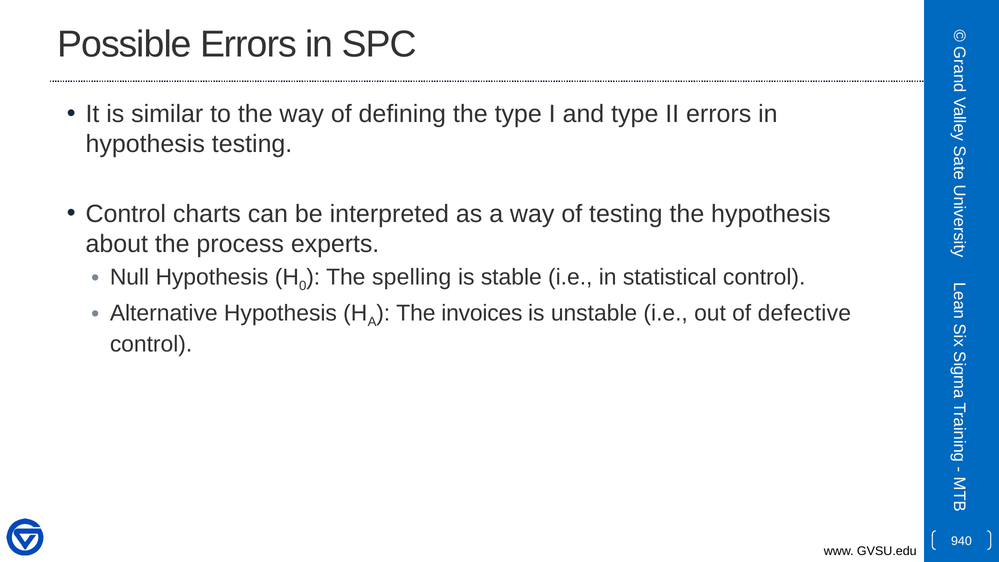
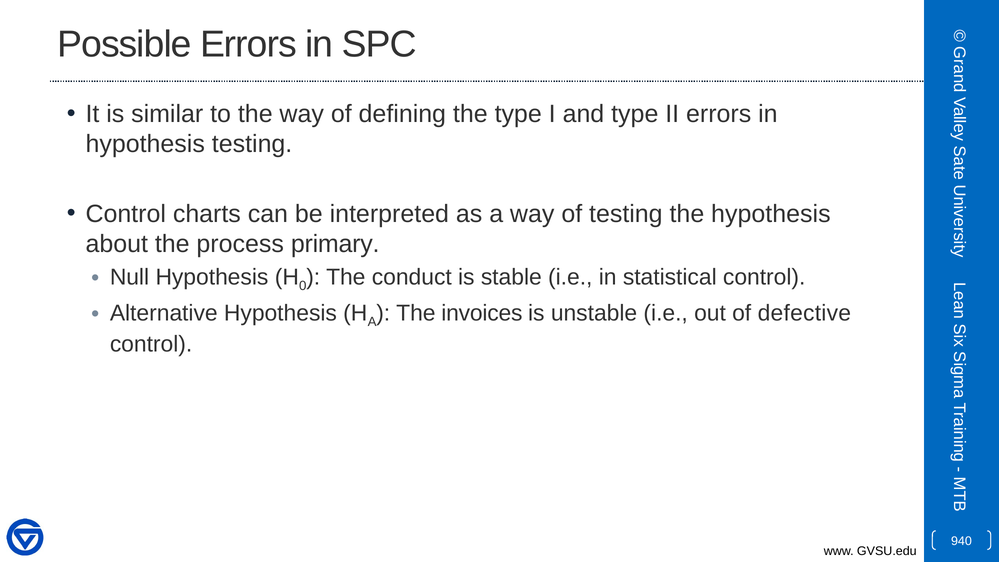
experts: experts -> primary (335, 244)
spelling: spelling -> conduct (412, 277)
